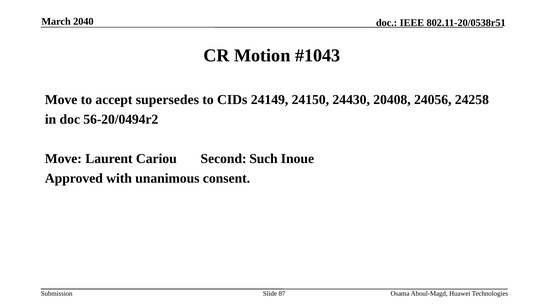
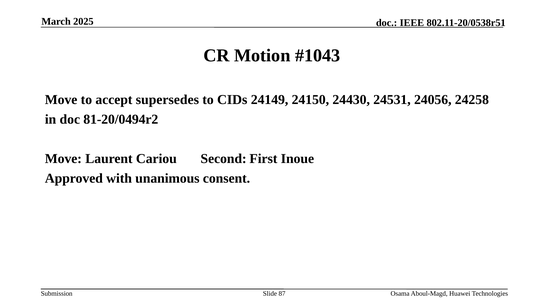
2040: 2040 -> 2025 (83, 22)
20408: 20408 -> 24531 (392, 100)
56-20/0494r2: 56-20/0494r2 -> 81-20/0494r2 (121, 119)
Such: Such -> First (263, 159)
